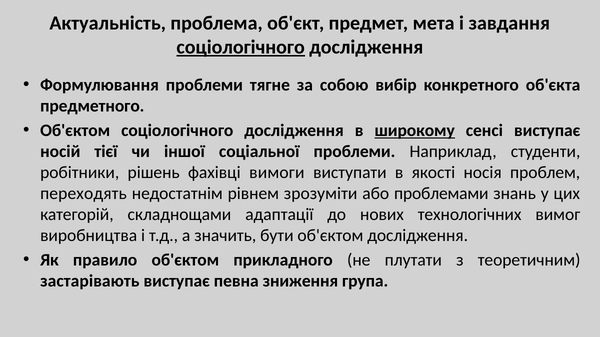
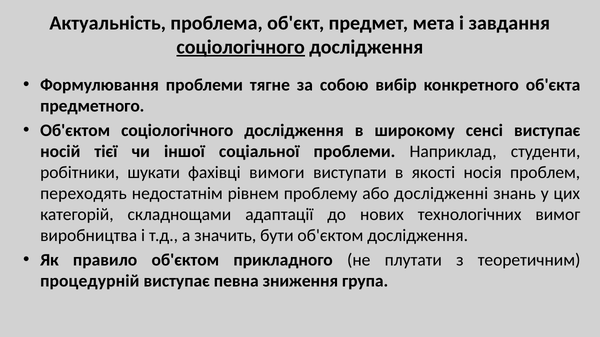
широкому underline: present -> none (415, 131)
рішень: рішень -> шукати (154, 173)
зрозуміти: зрозуміти -> проблему (321, 194)
проблемами: проблемами -> дослідженні (441, 194)
застарівають: застарівають -> процедурній (90, 281)
